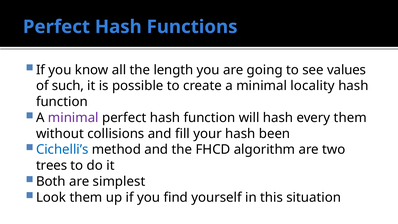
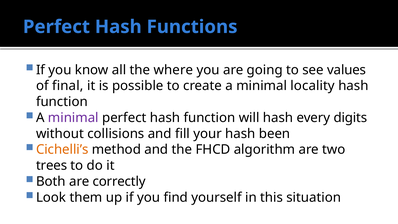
length: length -> where (173, 70)
such: such -> final (68, 86)
every them: them -> digits (350, 118)
Cichelli’s colour: blue -> orange (62, 150)
simplest: simplest -> correctly (119, 181)
